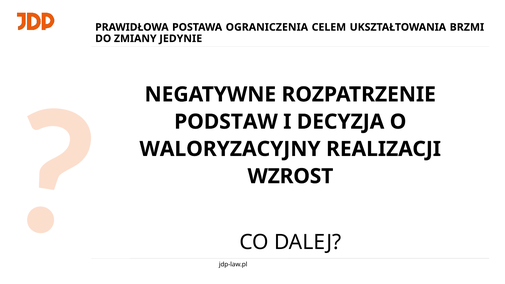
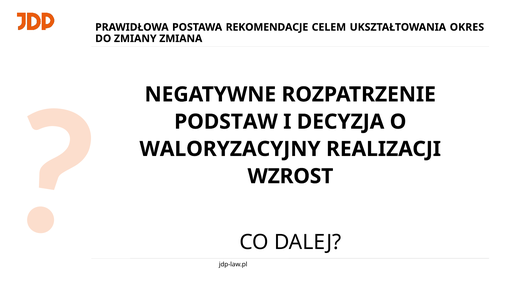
OGRANICZENIA: OGRANICZENIA -> REKOMENDACJE (267, 27)
BRZMI: BRZMI -> OKRES (467, 27)
JEDYNIE: JEDYNIE -> ZMIANA (181, 39)
